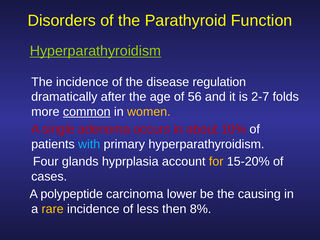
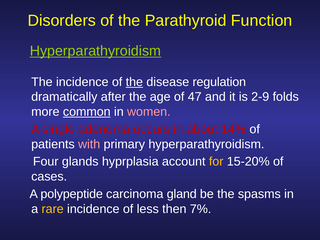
the underline: none -> present (134, 82)
56: 56 -> 47 (195, 97)
2-7: 2-7 -> 2-9 (260, 97)
women colour: yellow -> pink (149, 112)
10%: 10% -> 14% (233, 129)
with colour: light blue -> pink (89, 144)
lower: lower -> gland (182, 194)
causing: causing -> spasms (259, 194)
8%: 8% -> 7% (201, 209)
